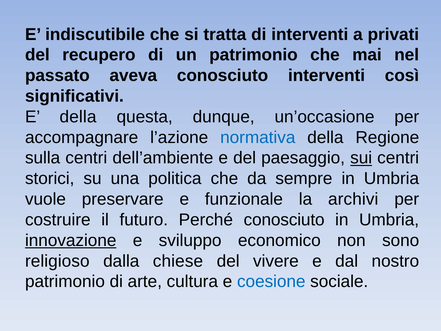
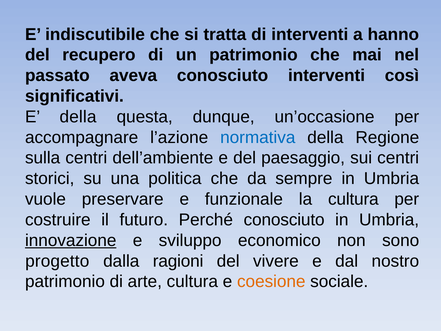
privati: privati -> hanno (393, 34)
sui underline: present -> none (361, 158)
la archivi: archivi -> cultura (353, 199)
religioso: religioso -> progetto (57, 261)
chiese: chiese -> ragioni (178, 261)
coesione colour: blue -> orange (271, 281)
